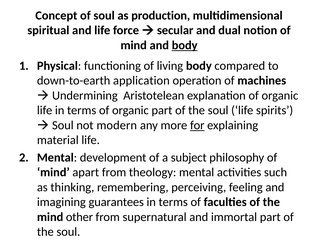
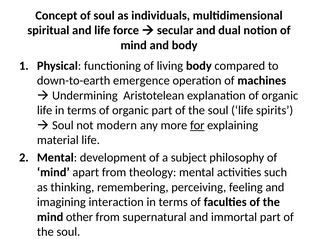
production: production -> individuals (161, 15)
body underline: present -> none (185, 45)
application: application -> emergence (141, 80)
guarantees: guarantees -> interaction (116, 202)
